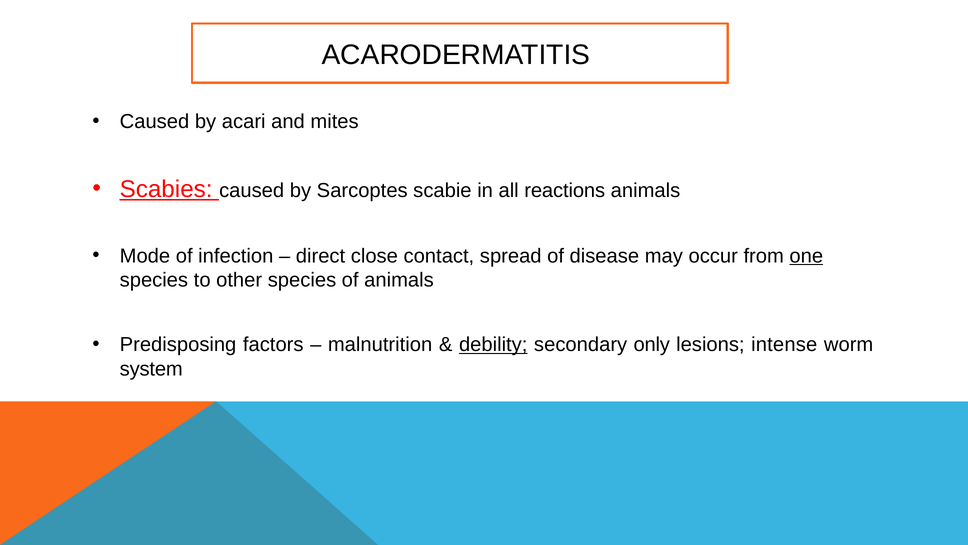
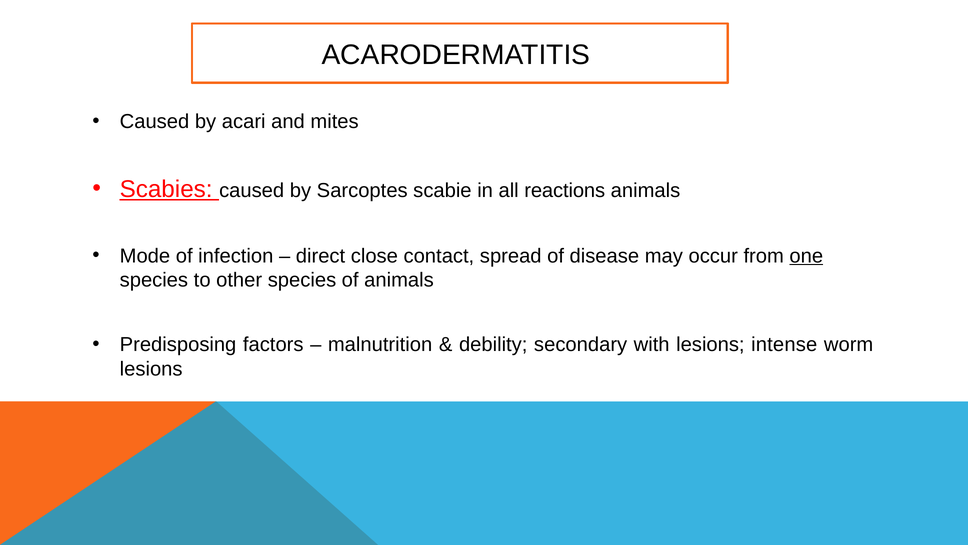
debility underline: present -> none (493, 344)
only: only -> with (652, 344)
system: system -> lesions (151, 369)
